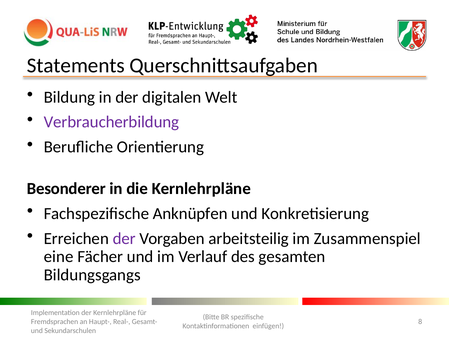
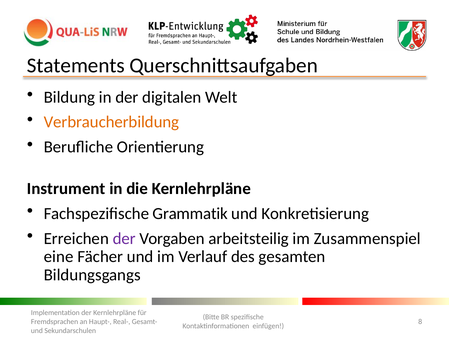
Verbraucherbildung colour: purple -> orange (112, 122)
Besonderer: Besonderer -> Instrument (66, 188)
Anknüpfen: Anknüpfen -> Grammatik (190, 213)
